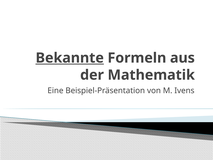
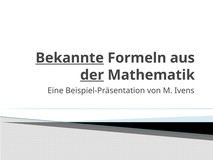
der underline: none -> present (92, 75)
